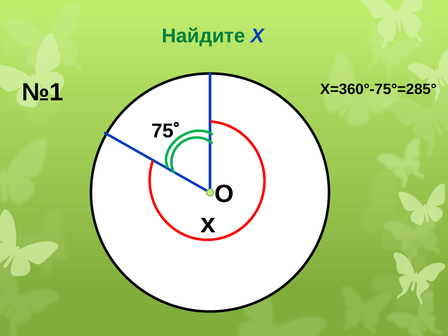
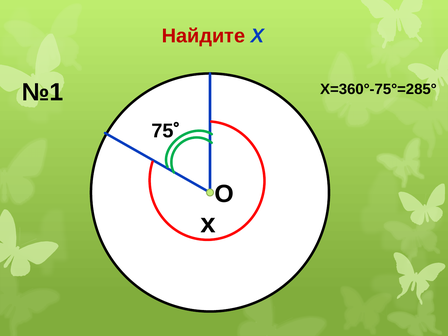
Найдите colour: green -> red (203, 36)
